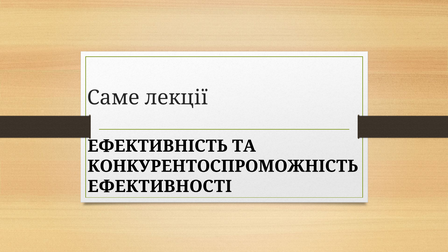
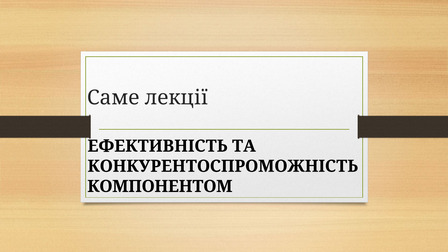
ЕФЕКТИВНОСТІ: ЕФЕКТИВНОСТІ -> КОМПОНЕНТОМ (160, 186)
